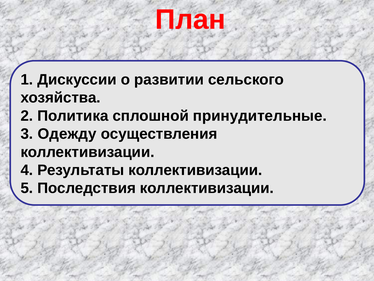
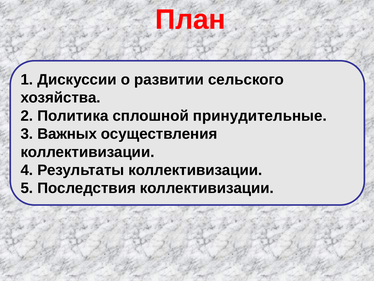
Одежду: Одежду -> Важных (67, 134)
